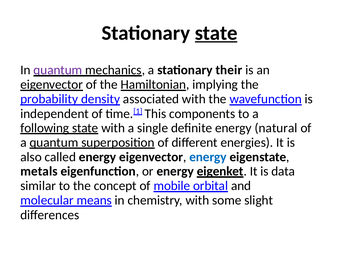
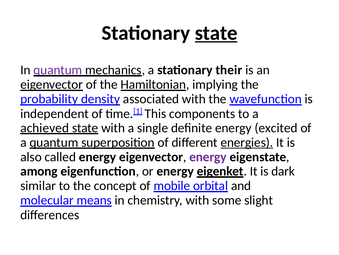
following: following -> achieved (45, 128)
natural: natural -> excited (276, 128)
energies underline: none -> present (247, 142)
energy colour: blue -> purple (208, 157)
metals: metals -> among (39, 171)
data: data -> dark (283, 171)
